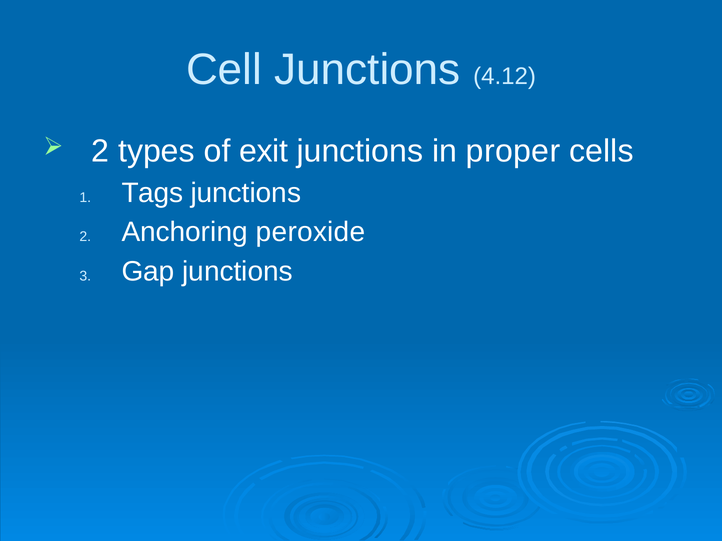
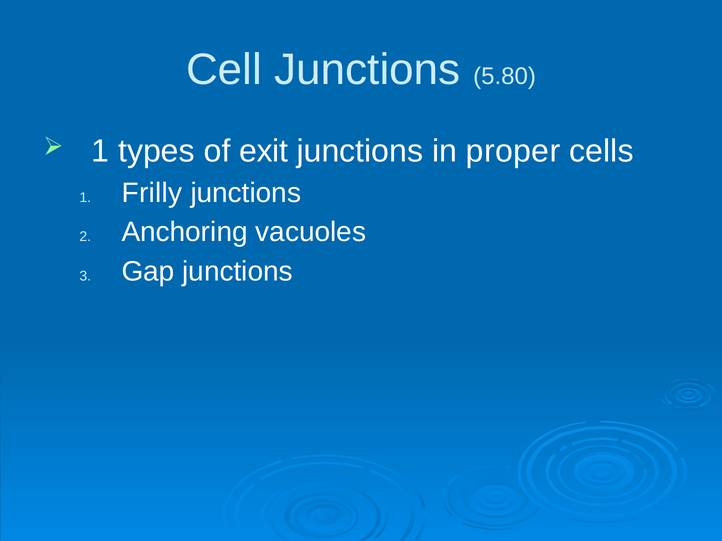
4.12: 4.12 -> 5.80 (505, 77)
2: 2 -> 1 (100, 151)
Tags: Tags -> Frilly (152, 193)
peroxide: peroxide -> vacuoles (311, 232)
